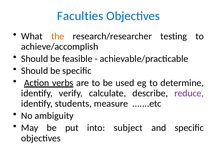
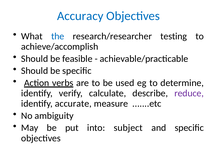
Faculties: Faculties -> Accuracy (80, 16)
the colour: orange -> blue (58, 36)
students: students -> accurate (73, 104)
